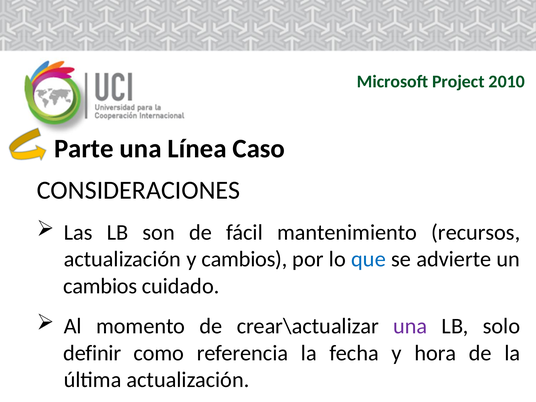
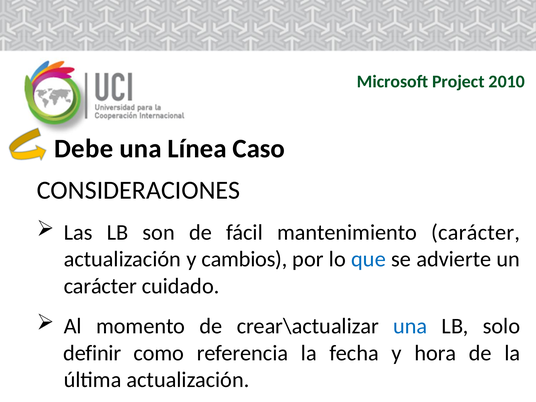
Parte: Parte -> Debe (84, 149)
mantenimiento recursos: recursos -> carácter (476, 232)
cambios: cambios -> carácter (100, 286)
una colour: purple -> blue (410, 326)
